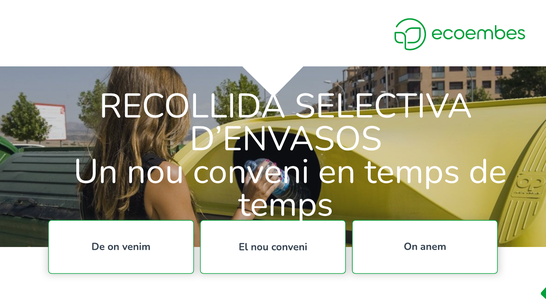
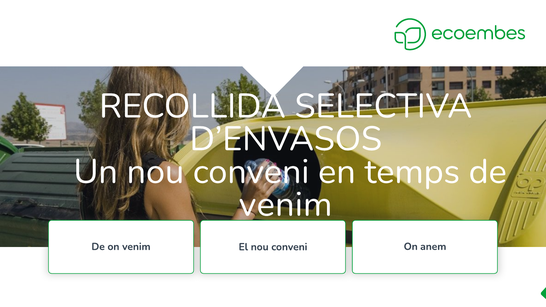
temps: temps -> venim (286, 205)
